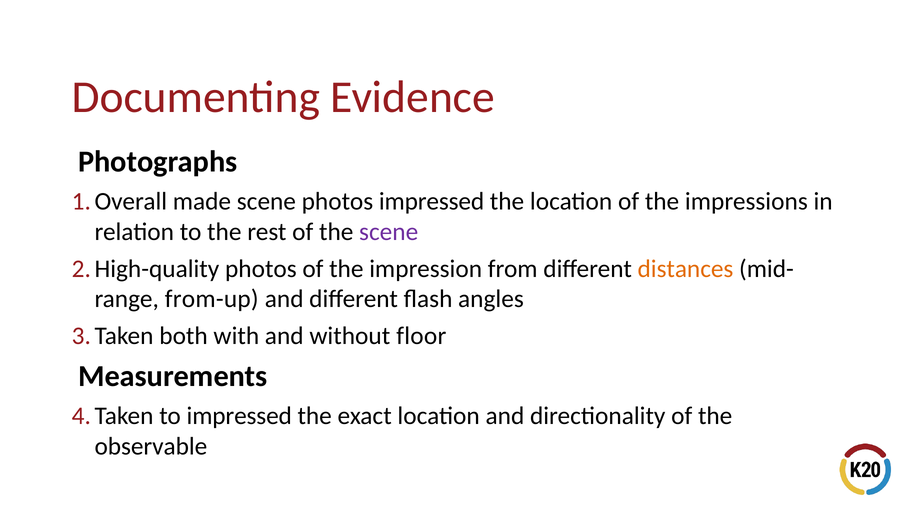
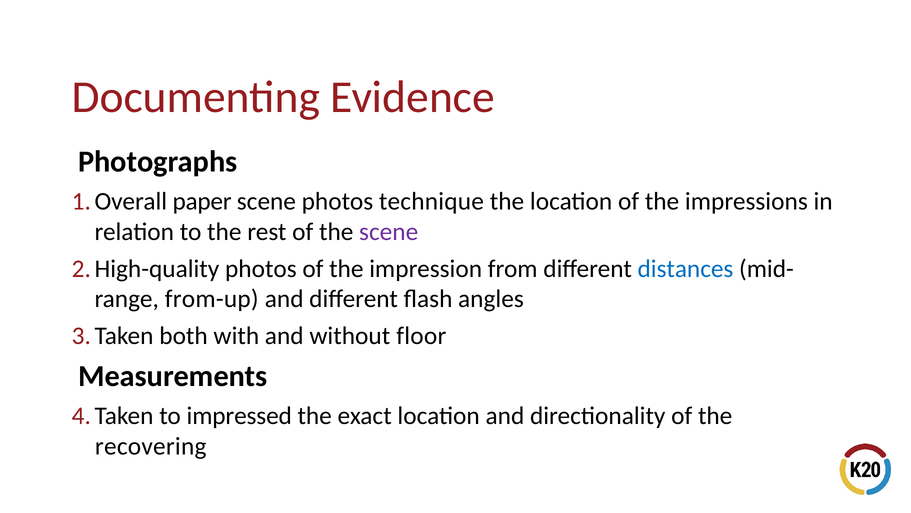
made: made -> paper (202, 201)
photos impressed: impressed -> technique (431, 201)
distances colour: orange -> blue (685, 268)
observable: observable -> recovering (151, 446)
